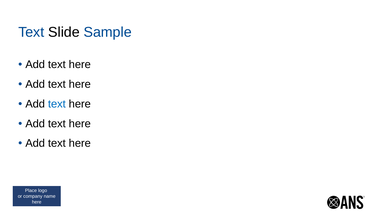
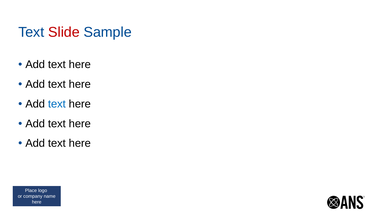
Slide colour: black -> red (64, 32)
